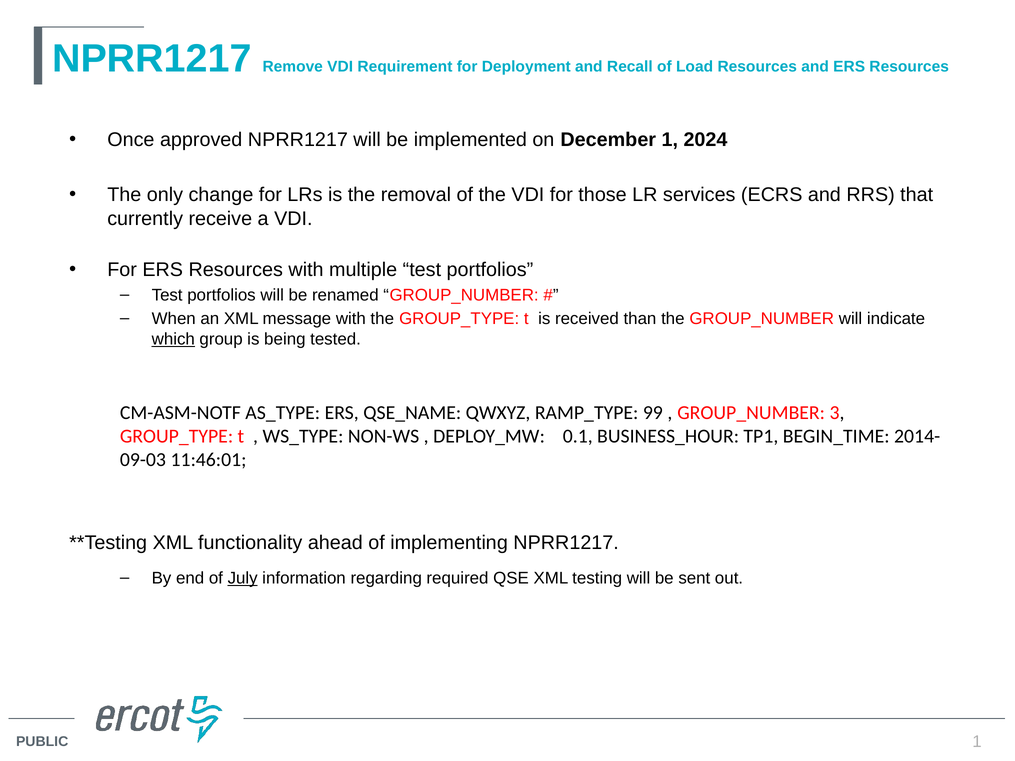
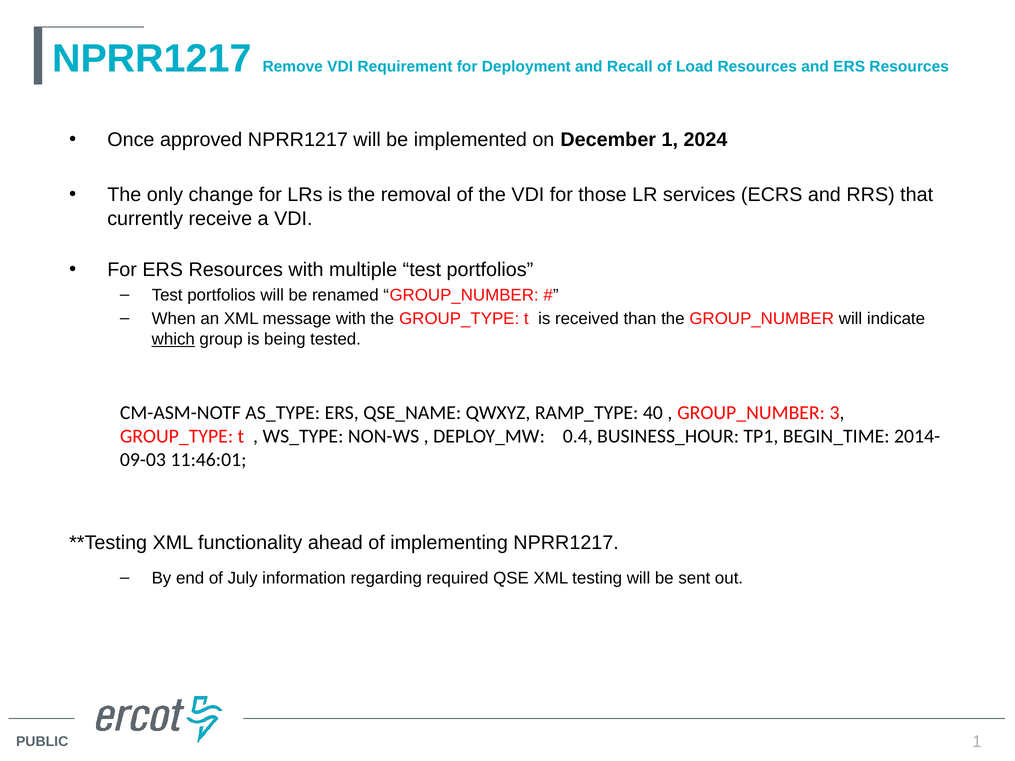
99: 99 -> 40 (653, 413)
0.1: 0.1 -> 0.4 (578, 436)
July underline: present -> none (243, 578)
